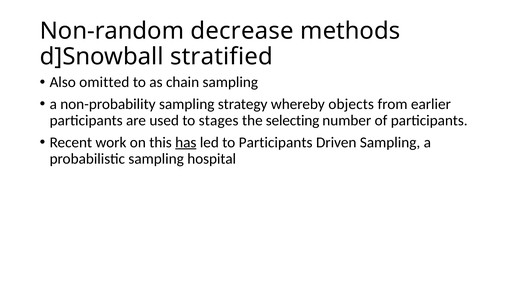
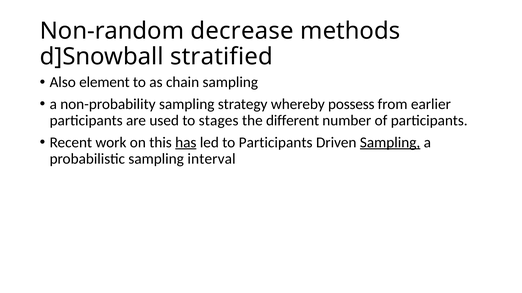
omitted: omitted -> element (104, 82)
objects: objects -> possess (351, 104)
selecting: selecting -> different (293, 121)
Sampling underline: none -> present (390, 143)
hospital: hospital -> interval (212, 159)
